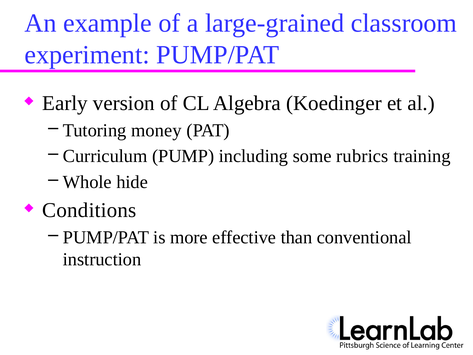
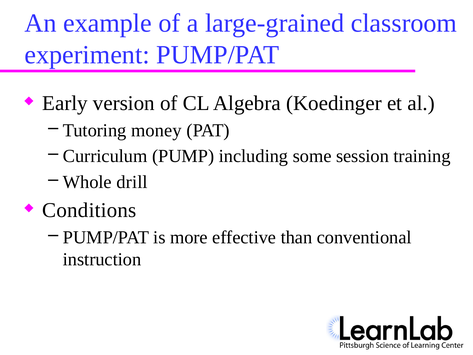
rubrics: rubrics -> session (362, 156)
hide: hide -> drill (132, 182)
